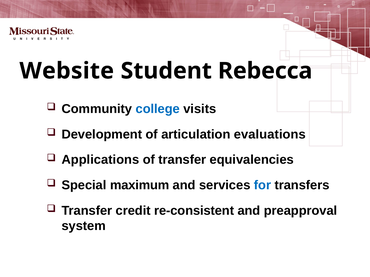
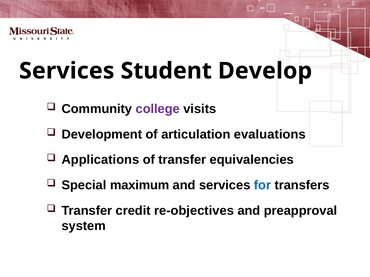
Website: Website -> Services (67, 71)
Rebecca: Rebecca -> Develop (265, 71)
college colour: blue -> purple (158, 109)
re-consistent: re-consistent -> re-objectives (194, 211)
